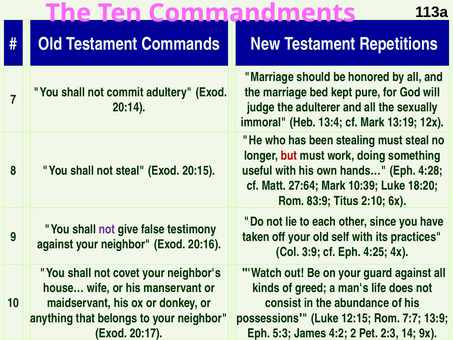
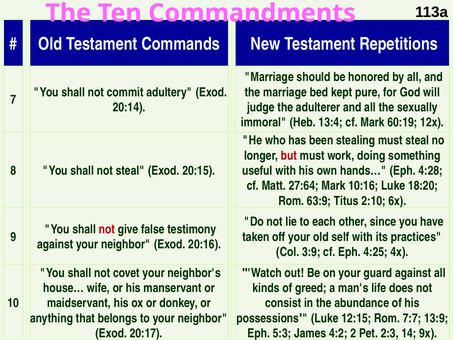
13:19: 13:19 -> 60:19 (402, 122)
10:39: 10:39 -> 10:16 (363, 186)
83:9: 83:9 -> 63:9 (319, 201)
not colour: purple -> red (107, 229)
